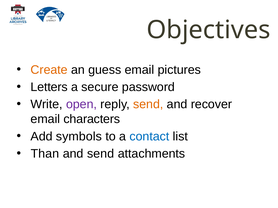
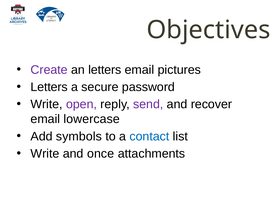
Create colour: orange -> purple (49, 70)
an guess: guess -> letters (105, 70)
send colour: orange -> purple (148, 105)
characters: characters -> lowercase (92, 119)
Than: Than -> Write (45, 154)
and send: send -> once (101, 154)
